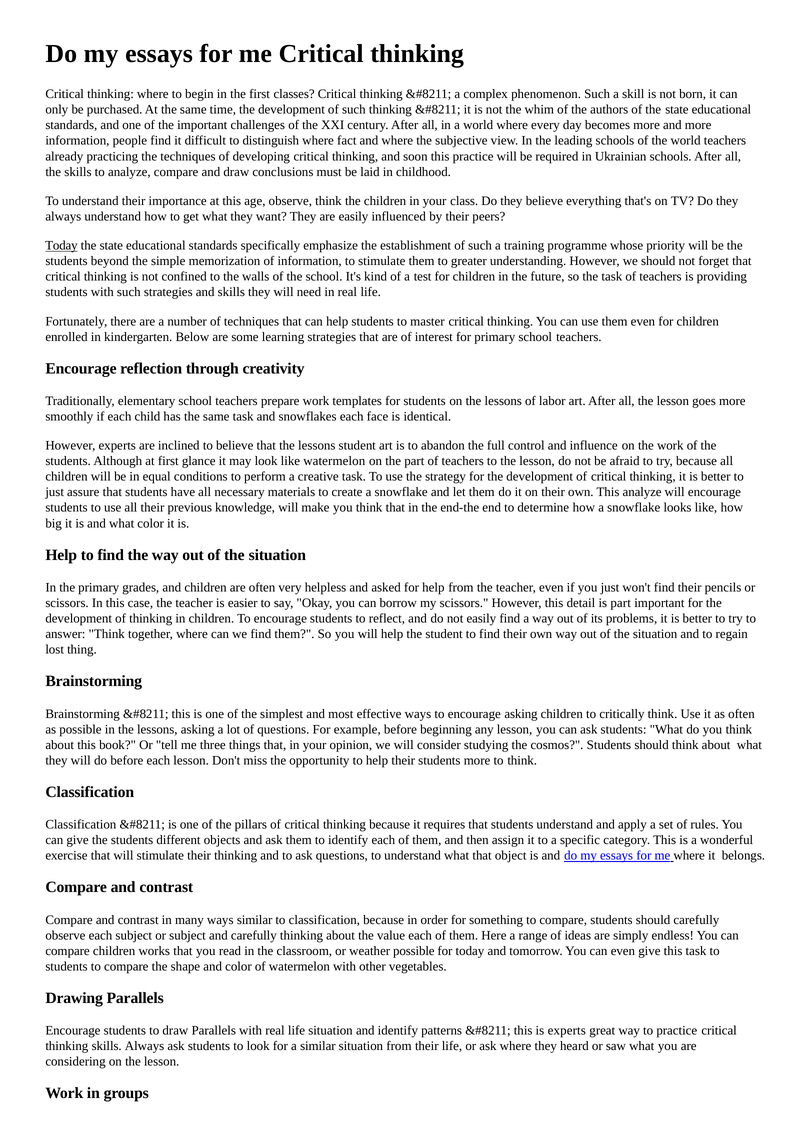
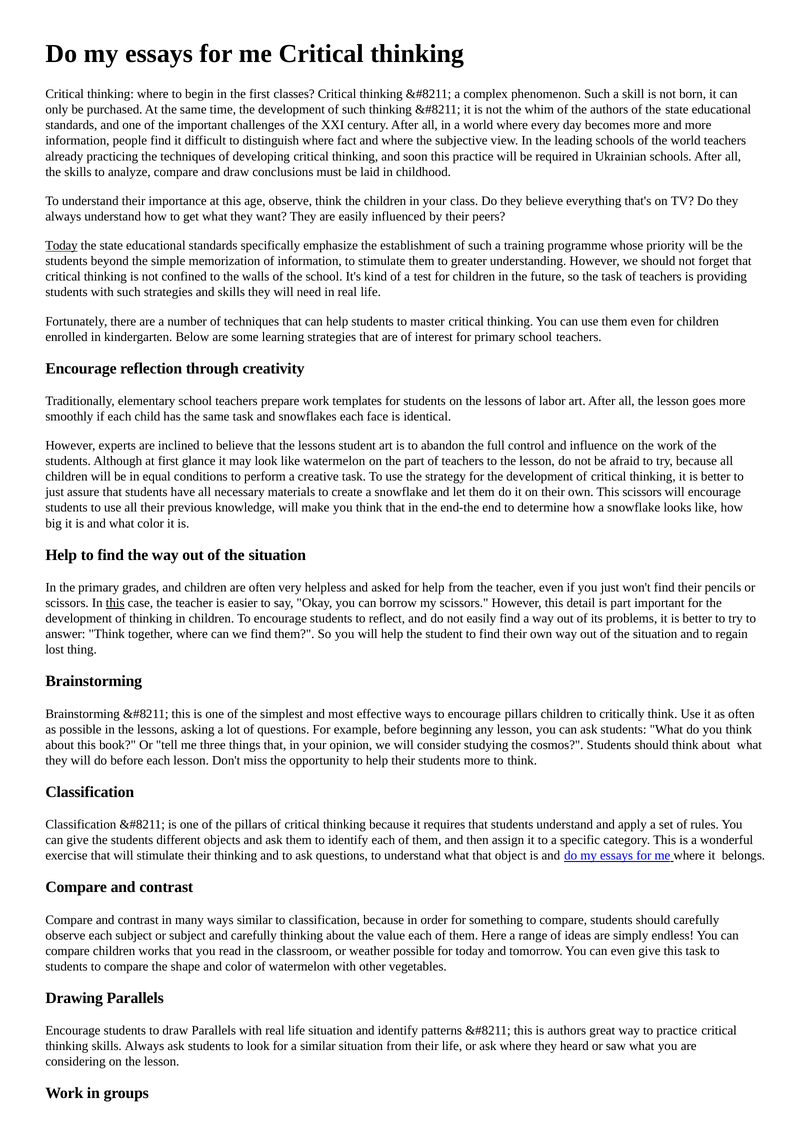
This analyze: analyze -> scissors (642, 492)
this underline: none -> present (115, 603)
encourage asking: asking -> pillars (521, 714)
is experts: experts -> authors (567, 1031)
